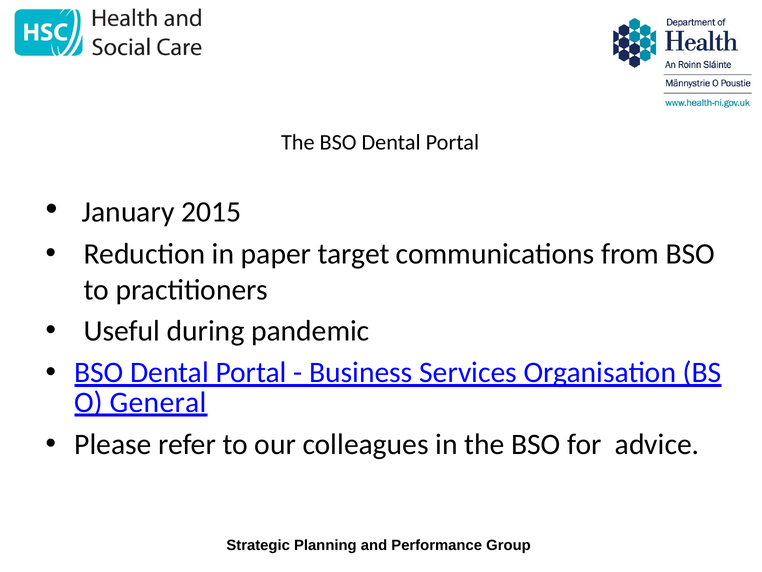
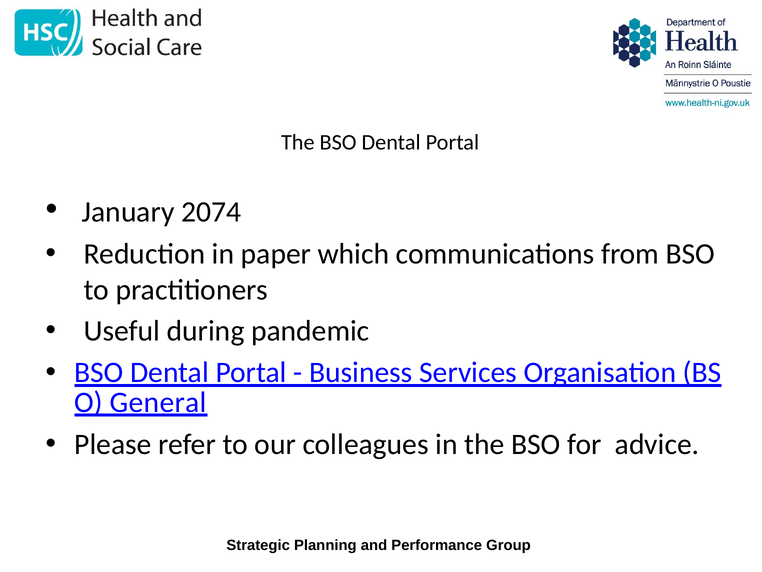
2015: 2015 -> 2074 (211, 212)
target: target -> which (354, 254)
